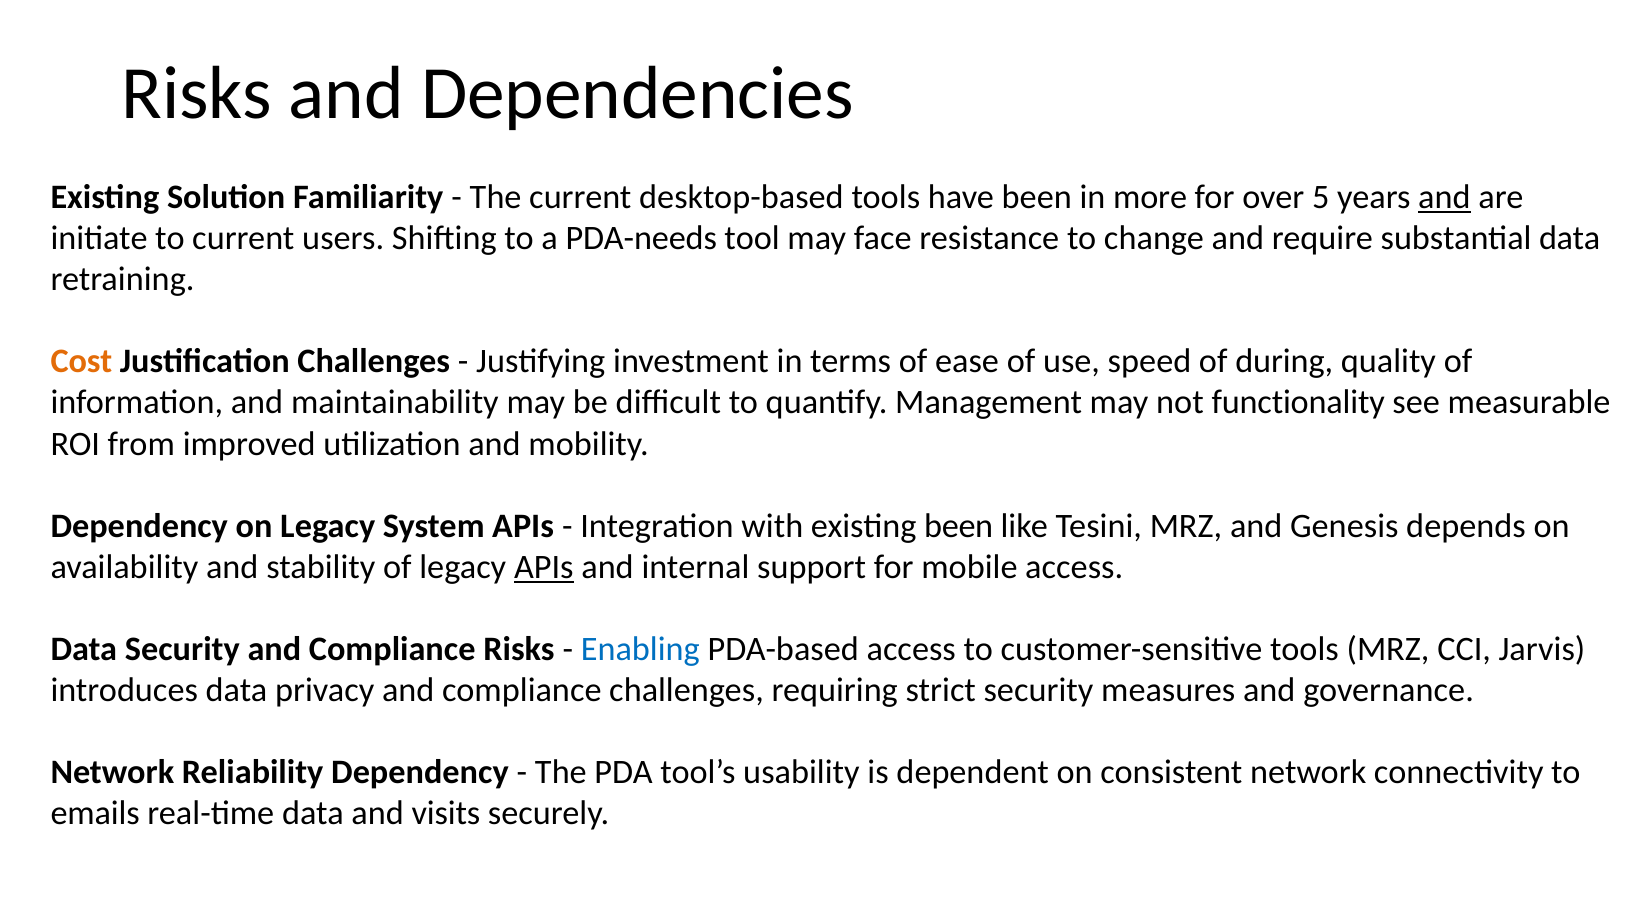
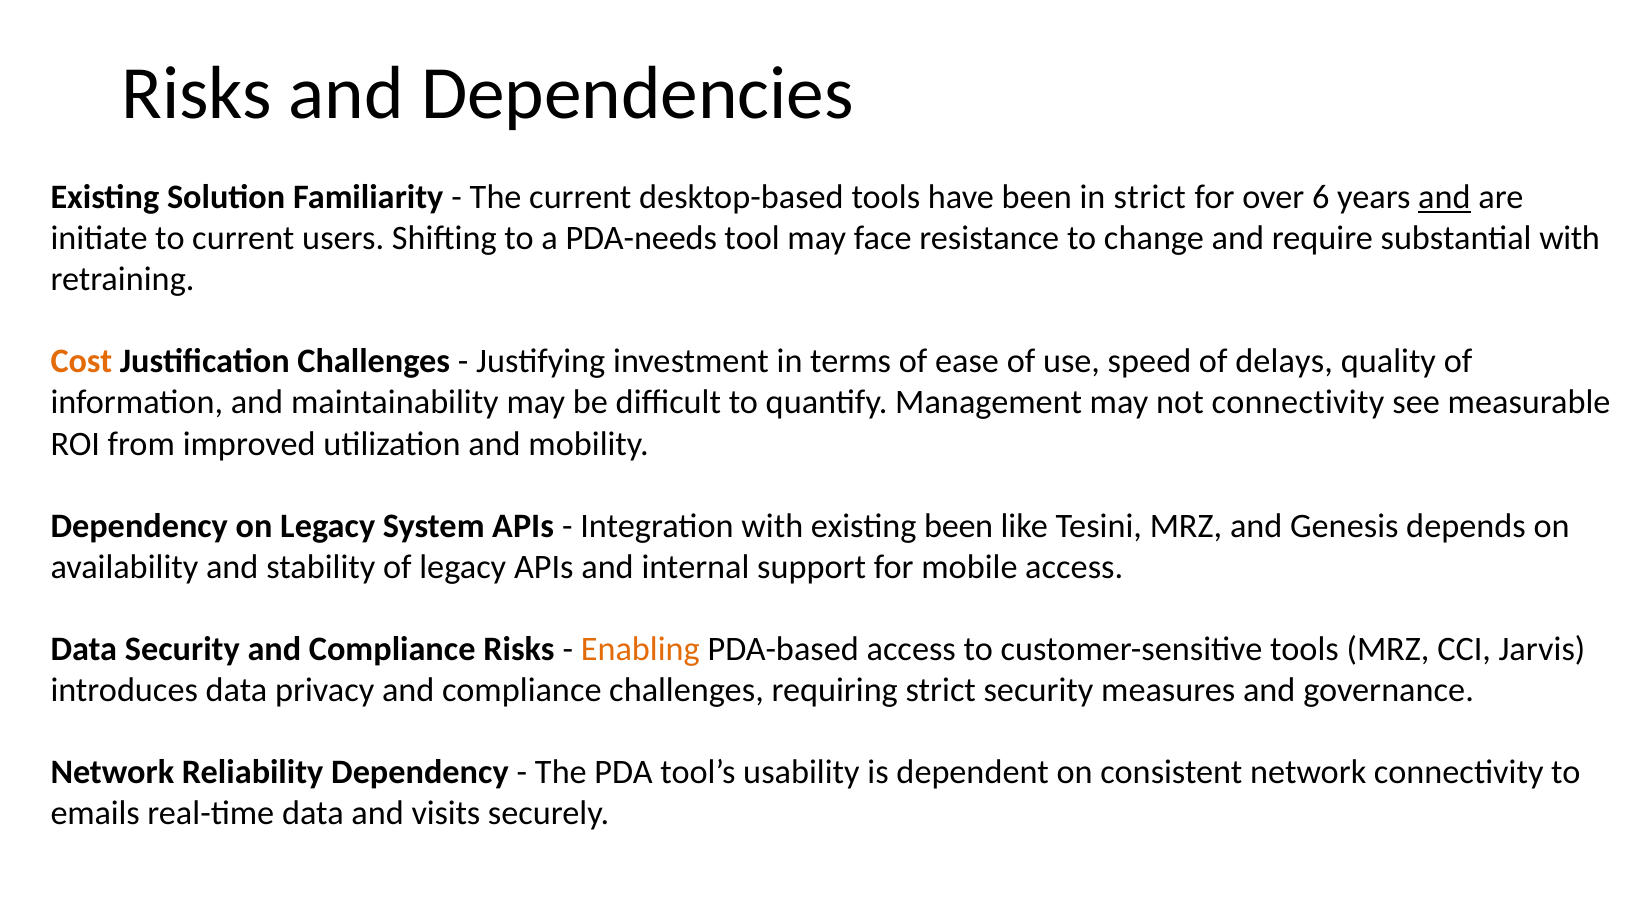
in more: more -> strict (1150, 197)
5: 5 -> 6 (1321, 197)
substantial data: data -> with (1570, 238)
during: during -> delays (1284, 362)
not functionality: functionality -> connectivity (1298, 403)
APIs underline: present -> none (544, 567)
Enabling colour: blue -> orange (640, 649)
